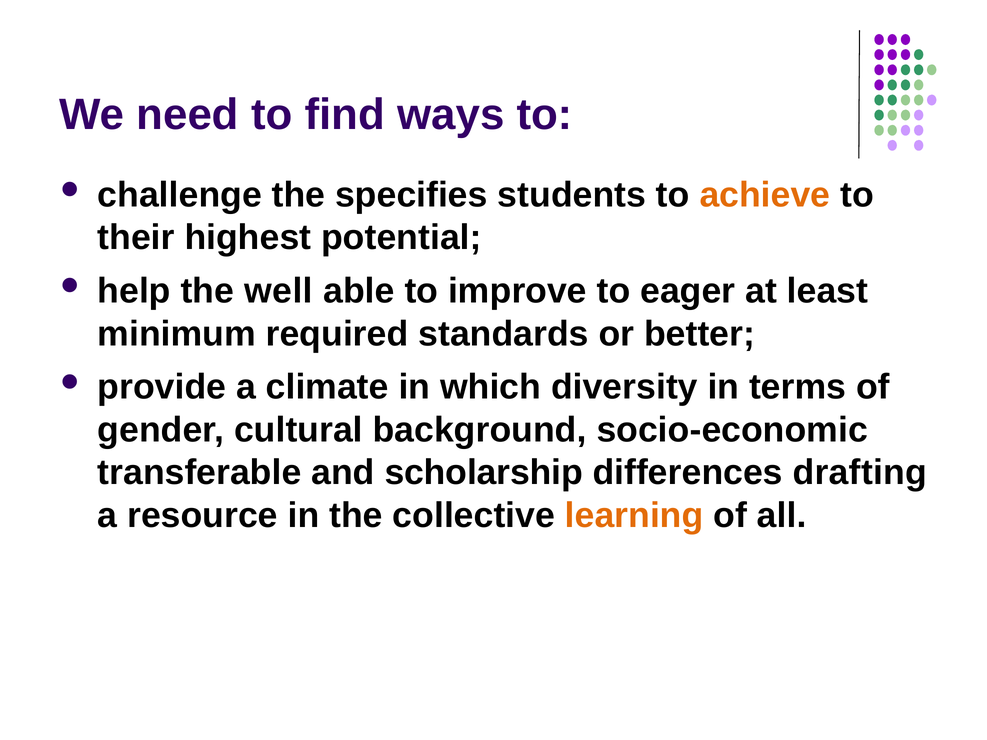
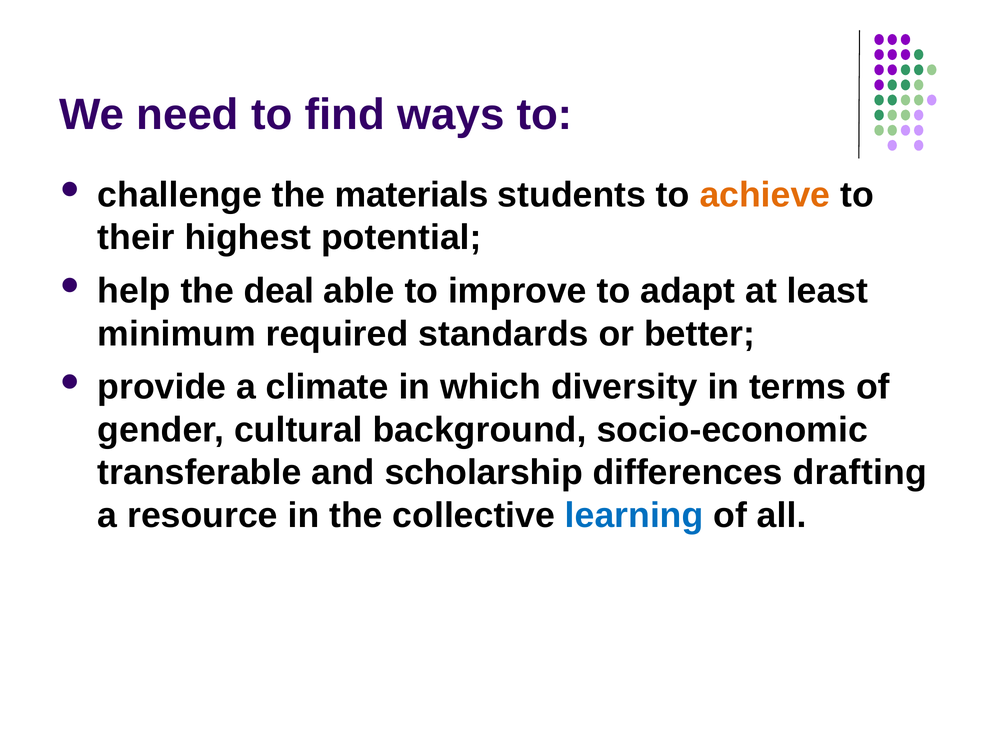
specifies: specifies -> materials (412, 195)
well: well -> deal (279, 291)
eager: eager -> adapt (688, 291)
learning colour: orange -> blue (634, 516)
